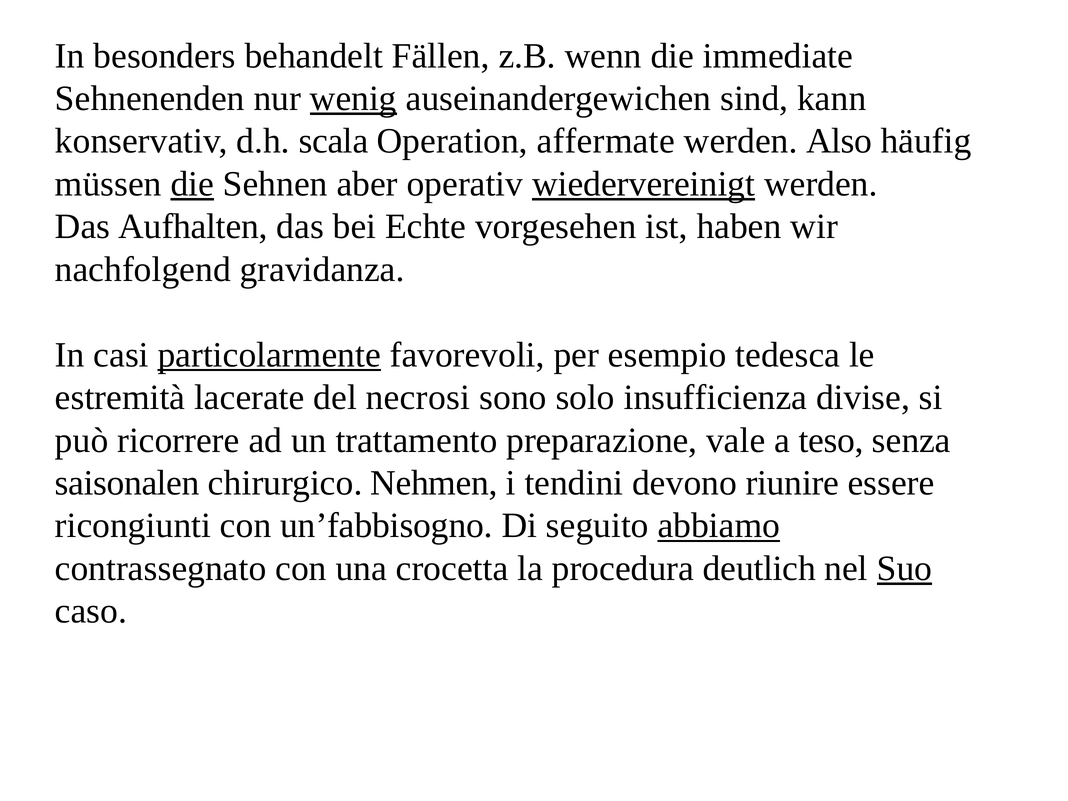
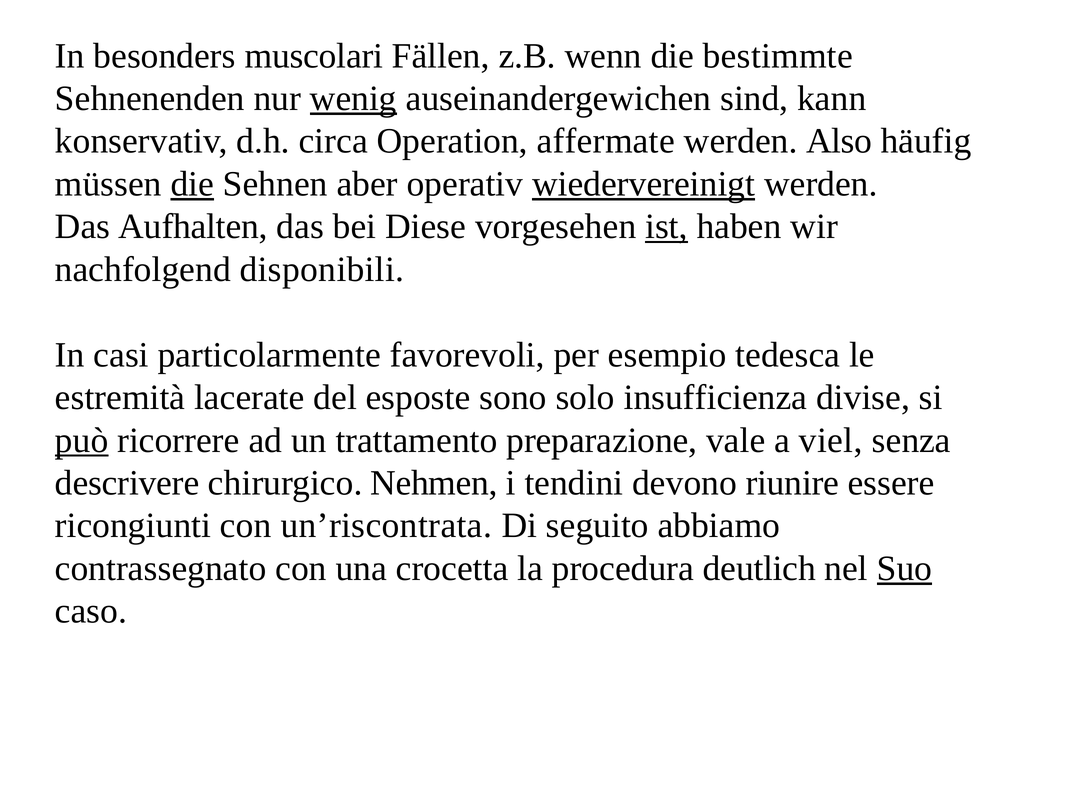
behandelt: behandelt -> muscolari (314, 56)
immediate: immediate -> bestimmte (778, 56)
scala: scala -> circa (333, 141)
Echte: Echte -> Diese (426, 227)
ist underline: none -> present (667, 227)
gravidanza: gravidanza -> disponibili (322, 269)
particolarmente underline: present -> none (269, 355)
necrosi: necrosi -> esposte (418, 398)
può underline: none -> present (82, 440)
teso: teso -> viel (831, 440)
saisonalen: saisonalen -> descrivere (127, 483)
un’fabbisogno: un’fabbisogno -> un’riscontrata (386, 526)
abbiamo underline: present -> none (719, 526)
